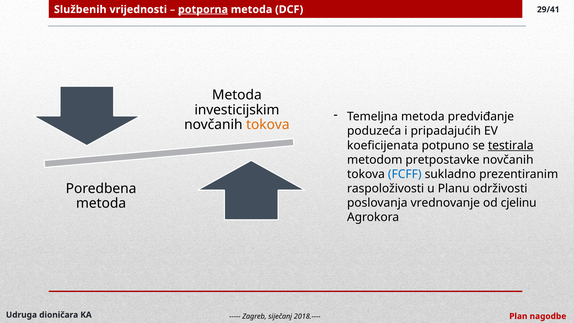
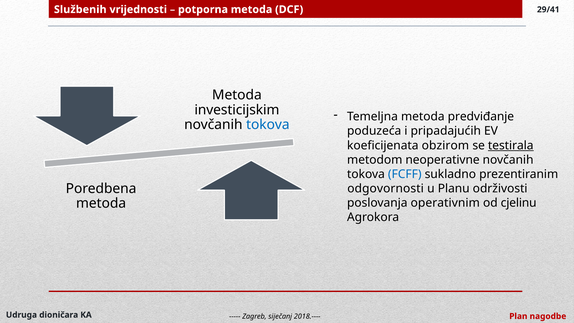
potporna underline: present -> none (203, 9)
tokova colour: orange -> blue (268, 125)
potpuno: potpuno -> obzirom (445, 145)
pretpostavke: pretpostavke -> neoperativne (443, 160)
raspoloživosti: raspoloživosti -> odgovornosti (386, 188)
vrednovanje: vrednovanje -> operativnim (445, 203)
